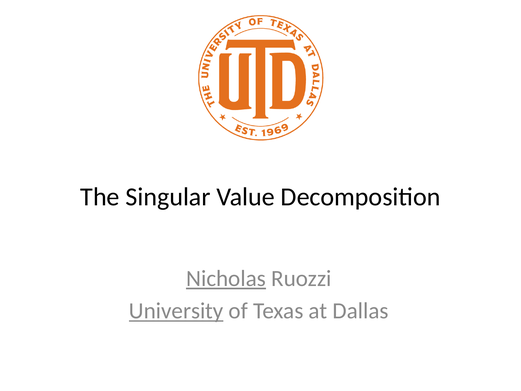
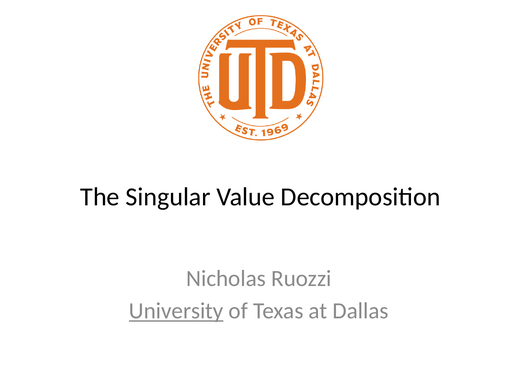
Nicholas underline: present -> none (226, 278)
